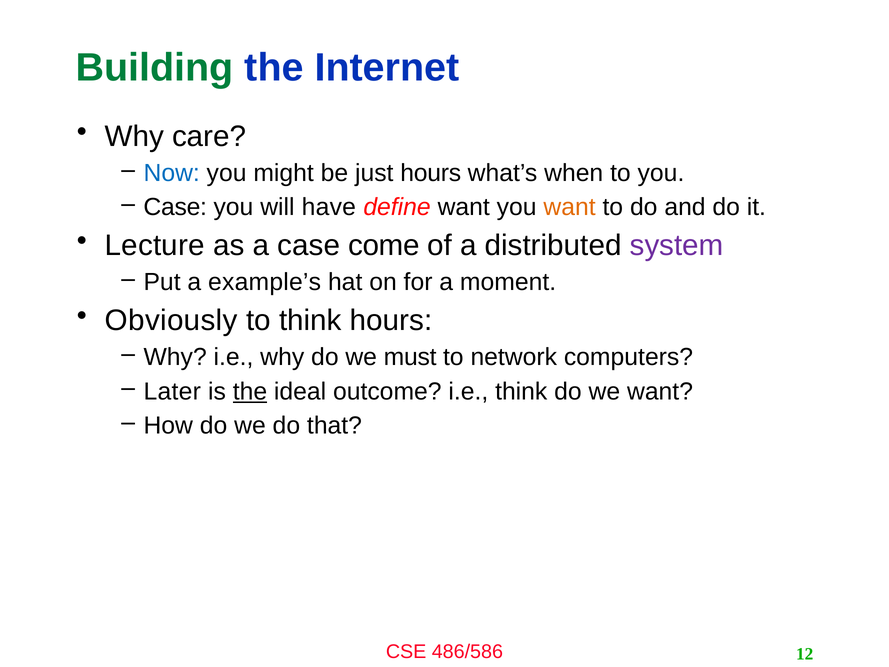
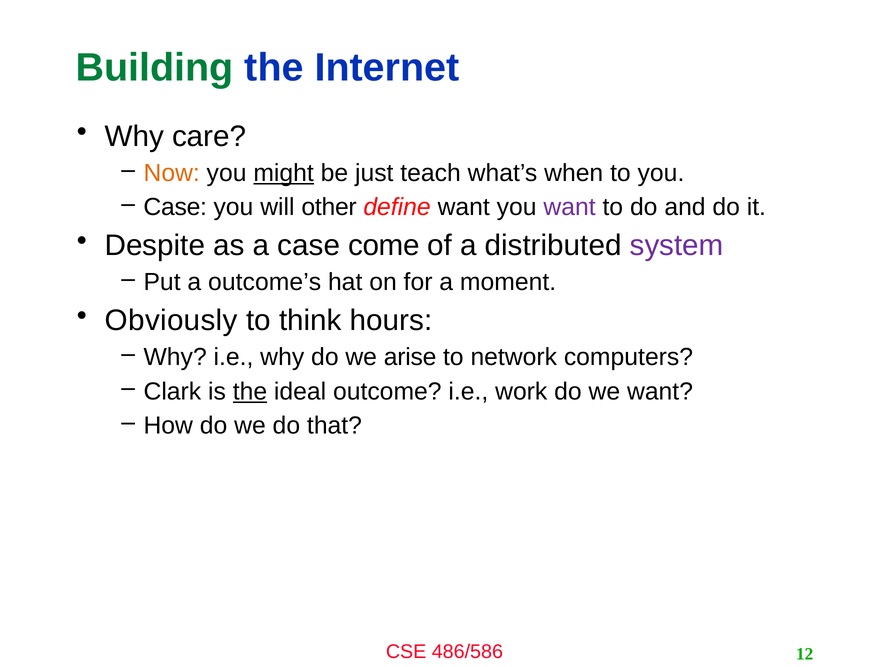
Now colour: blue -> orange (172, 173)
might underline: none -> present (284, 173)
just hours: hours -> teach (431, 173)
have: have -> other (329, 207)
want colour: orange -> purple (570, 207)
Lecture: Lecture -> Despite (155, 245)
example’s: example’s -> outcome’s (265, 282)
must: must -> arise (410, 357)
Later: Later -> Clark (172, 391)
i.e think: think -> work (521, 391)
